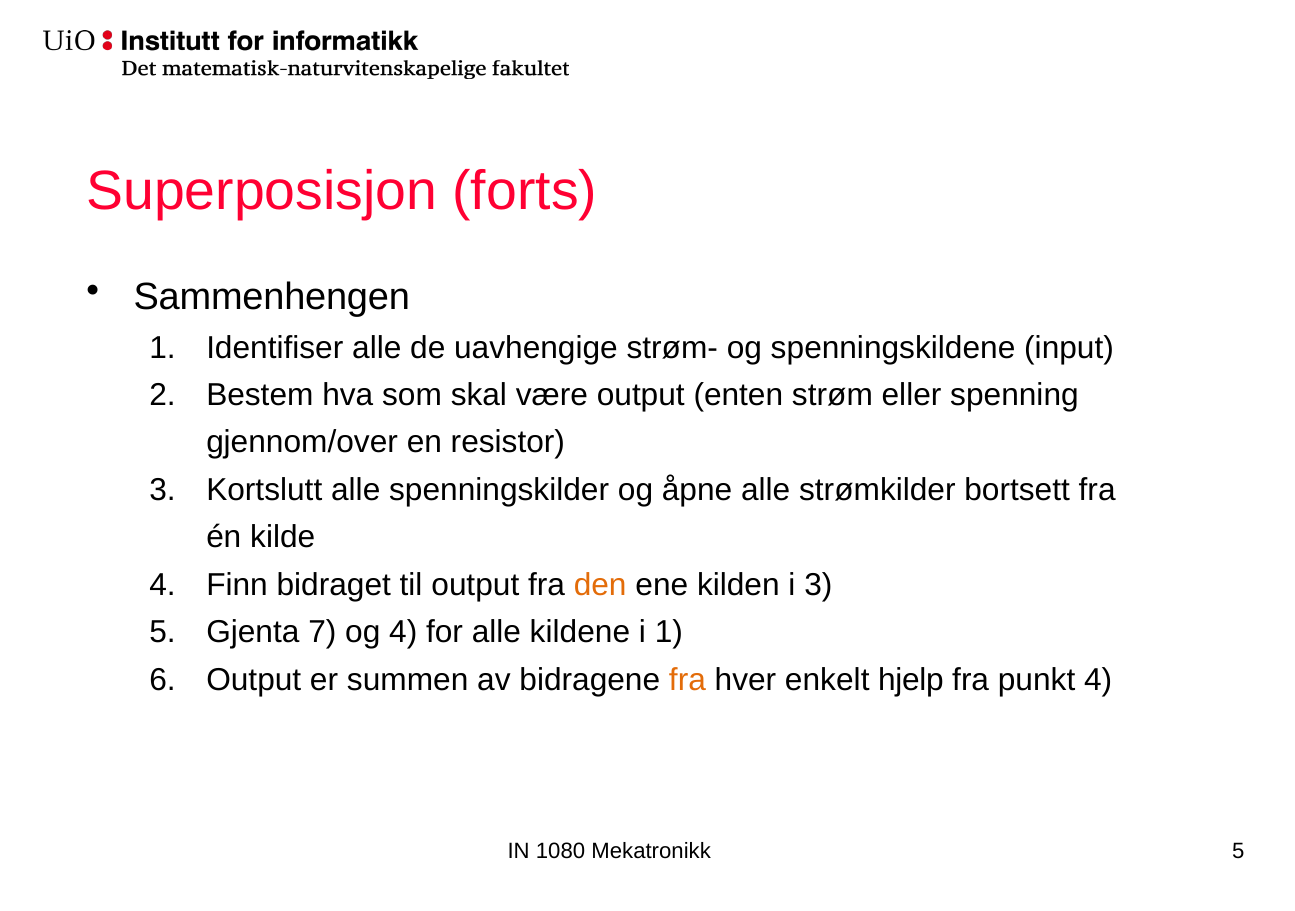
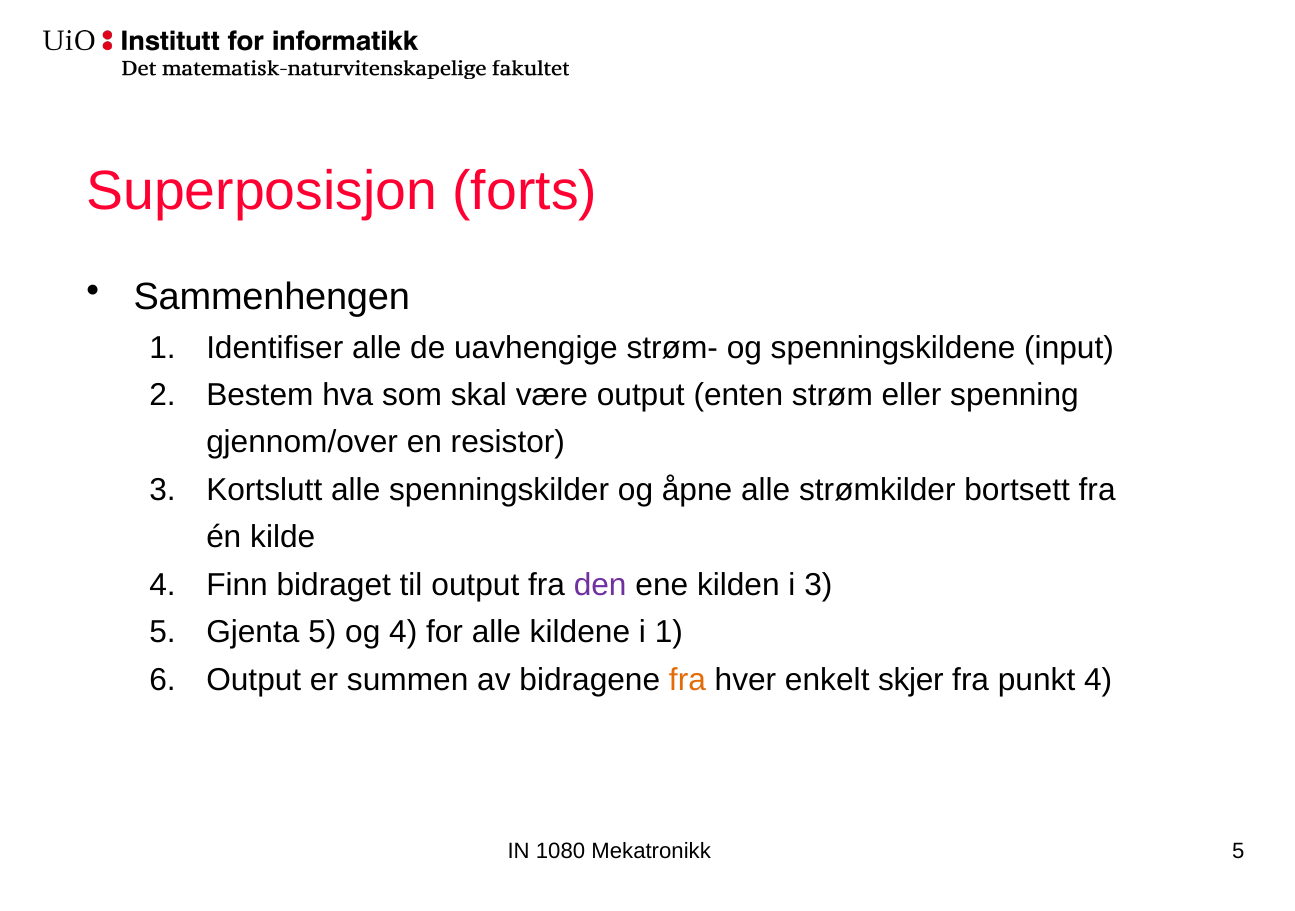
den colour: orange -> purple (600, 585)
Gjenta 7: 7 -> 5 (322, 632)
hjelp: hjelp -> skjer (911, 679)
